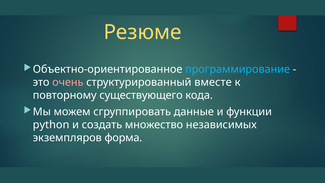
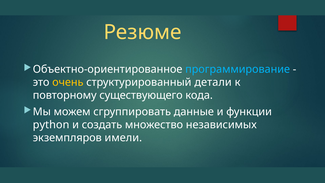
очень colour: pink -> yellow (68, 82)
вместе: вместе -> детали (213, 82)
форма: форма -> имели (123, 138)
